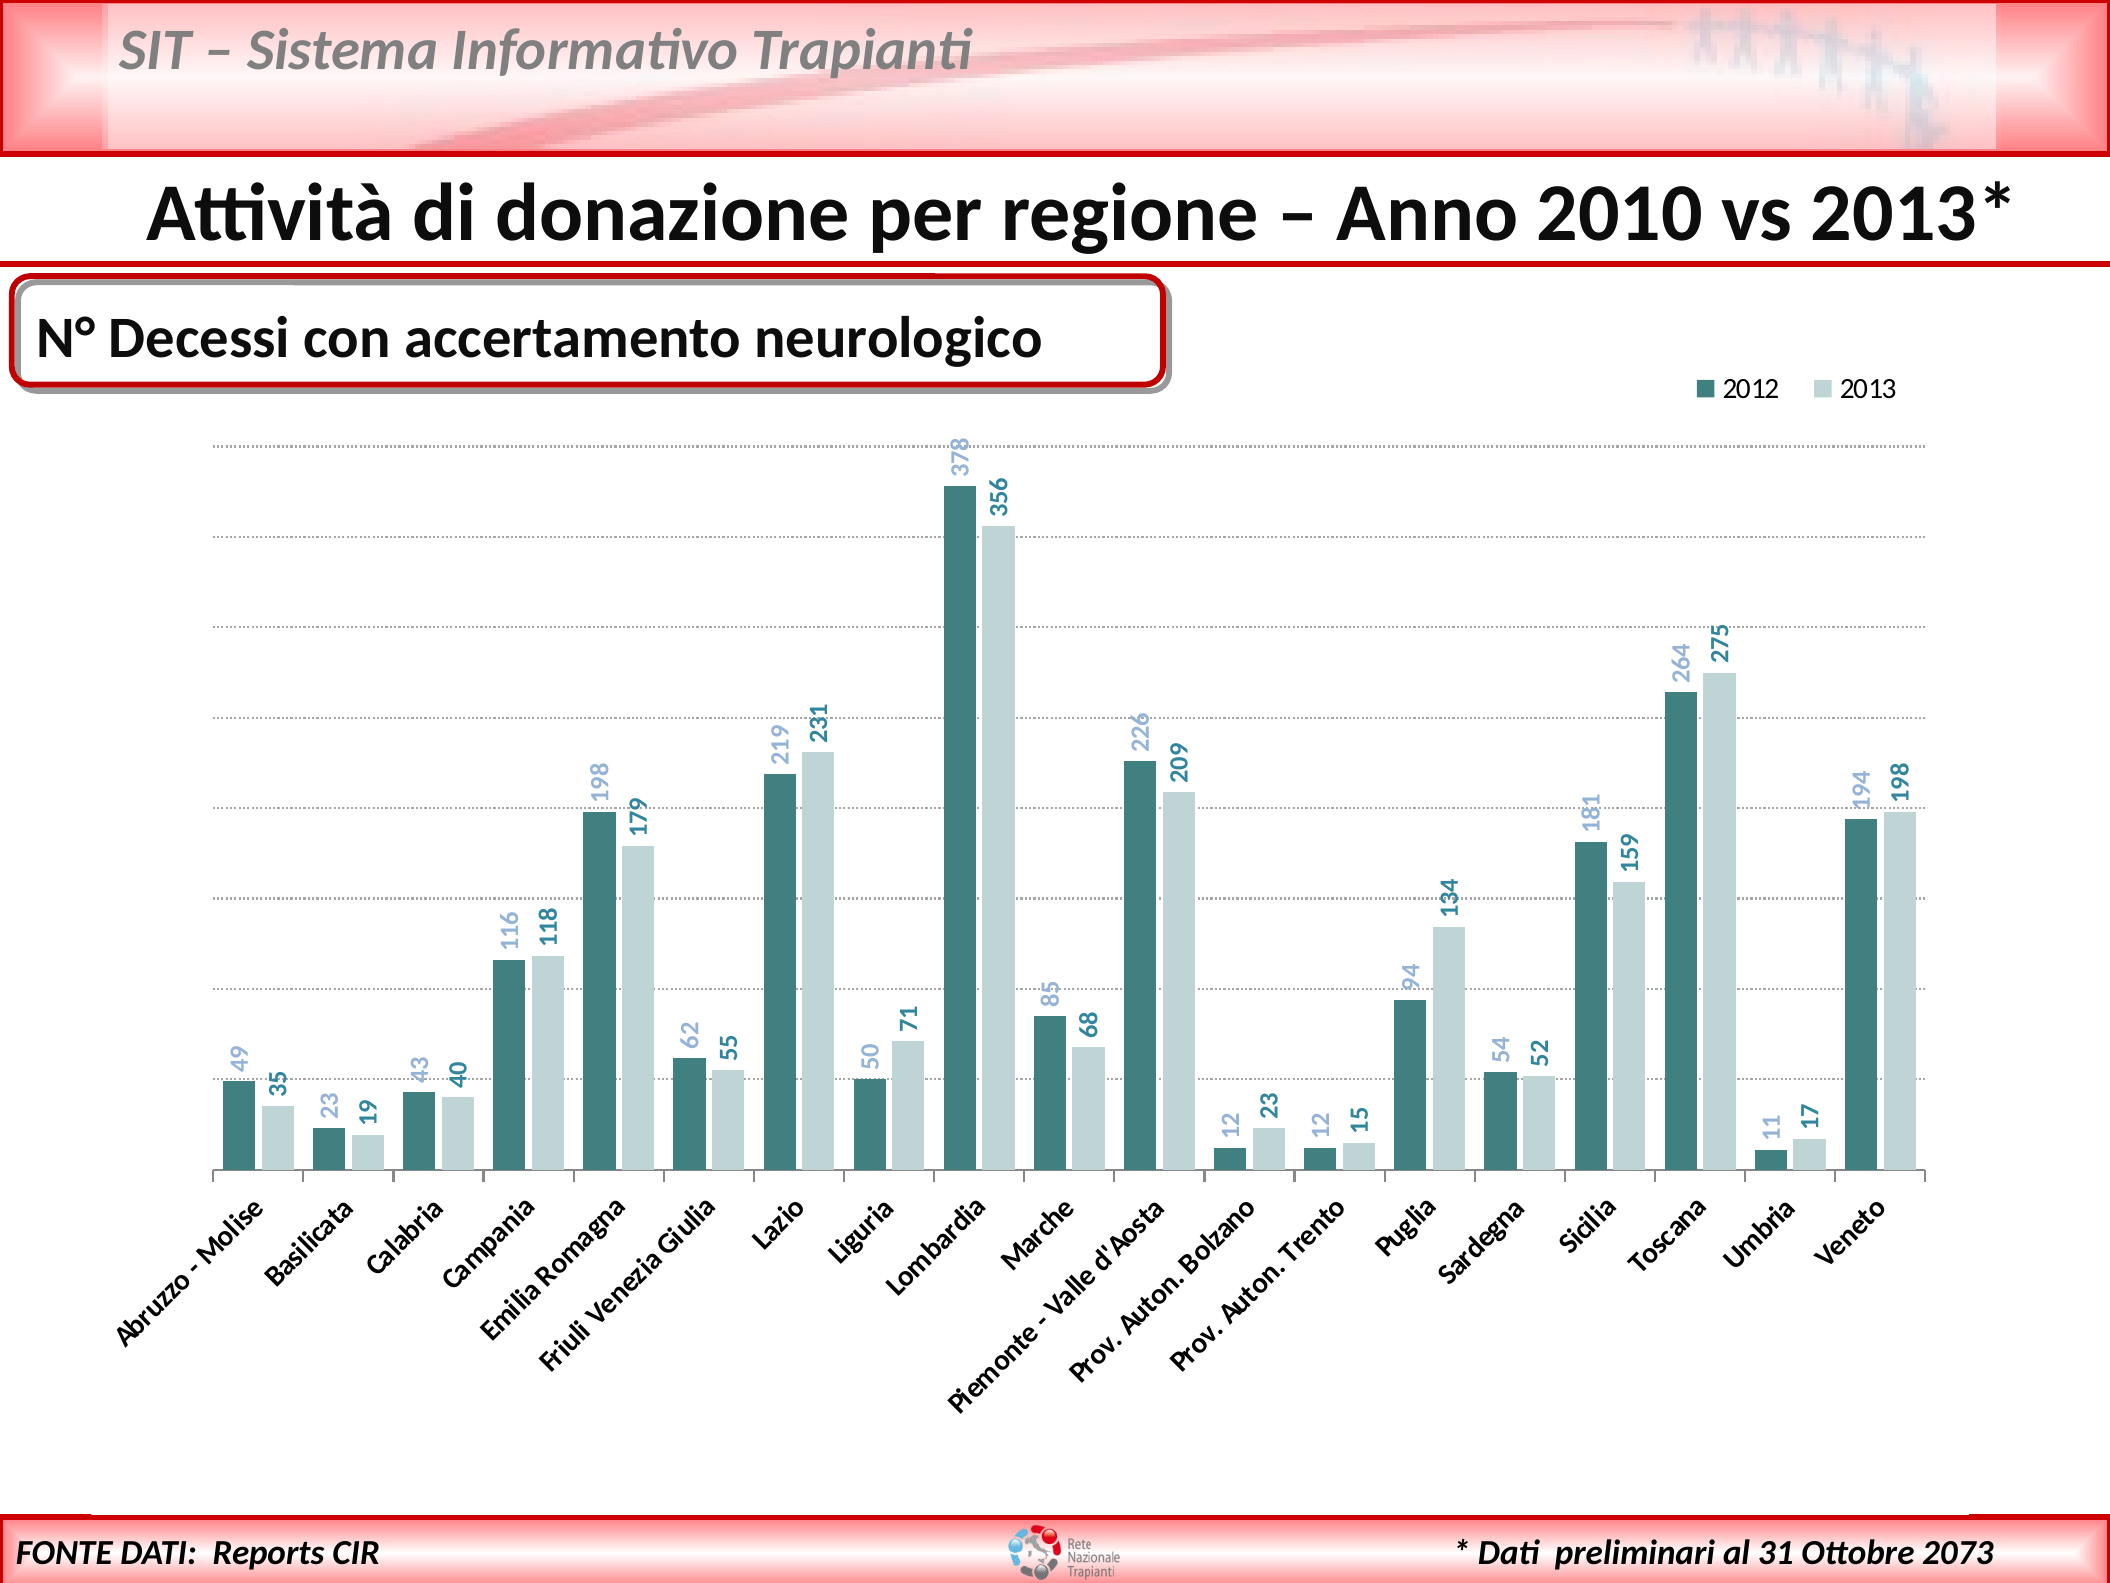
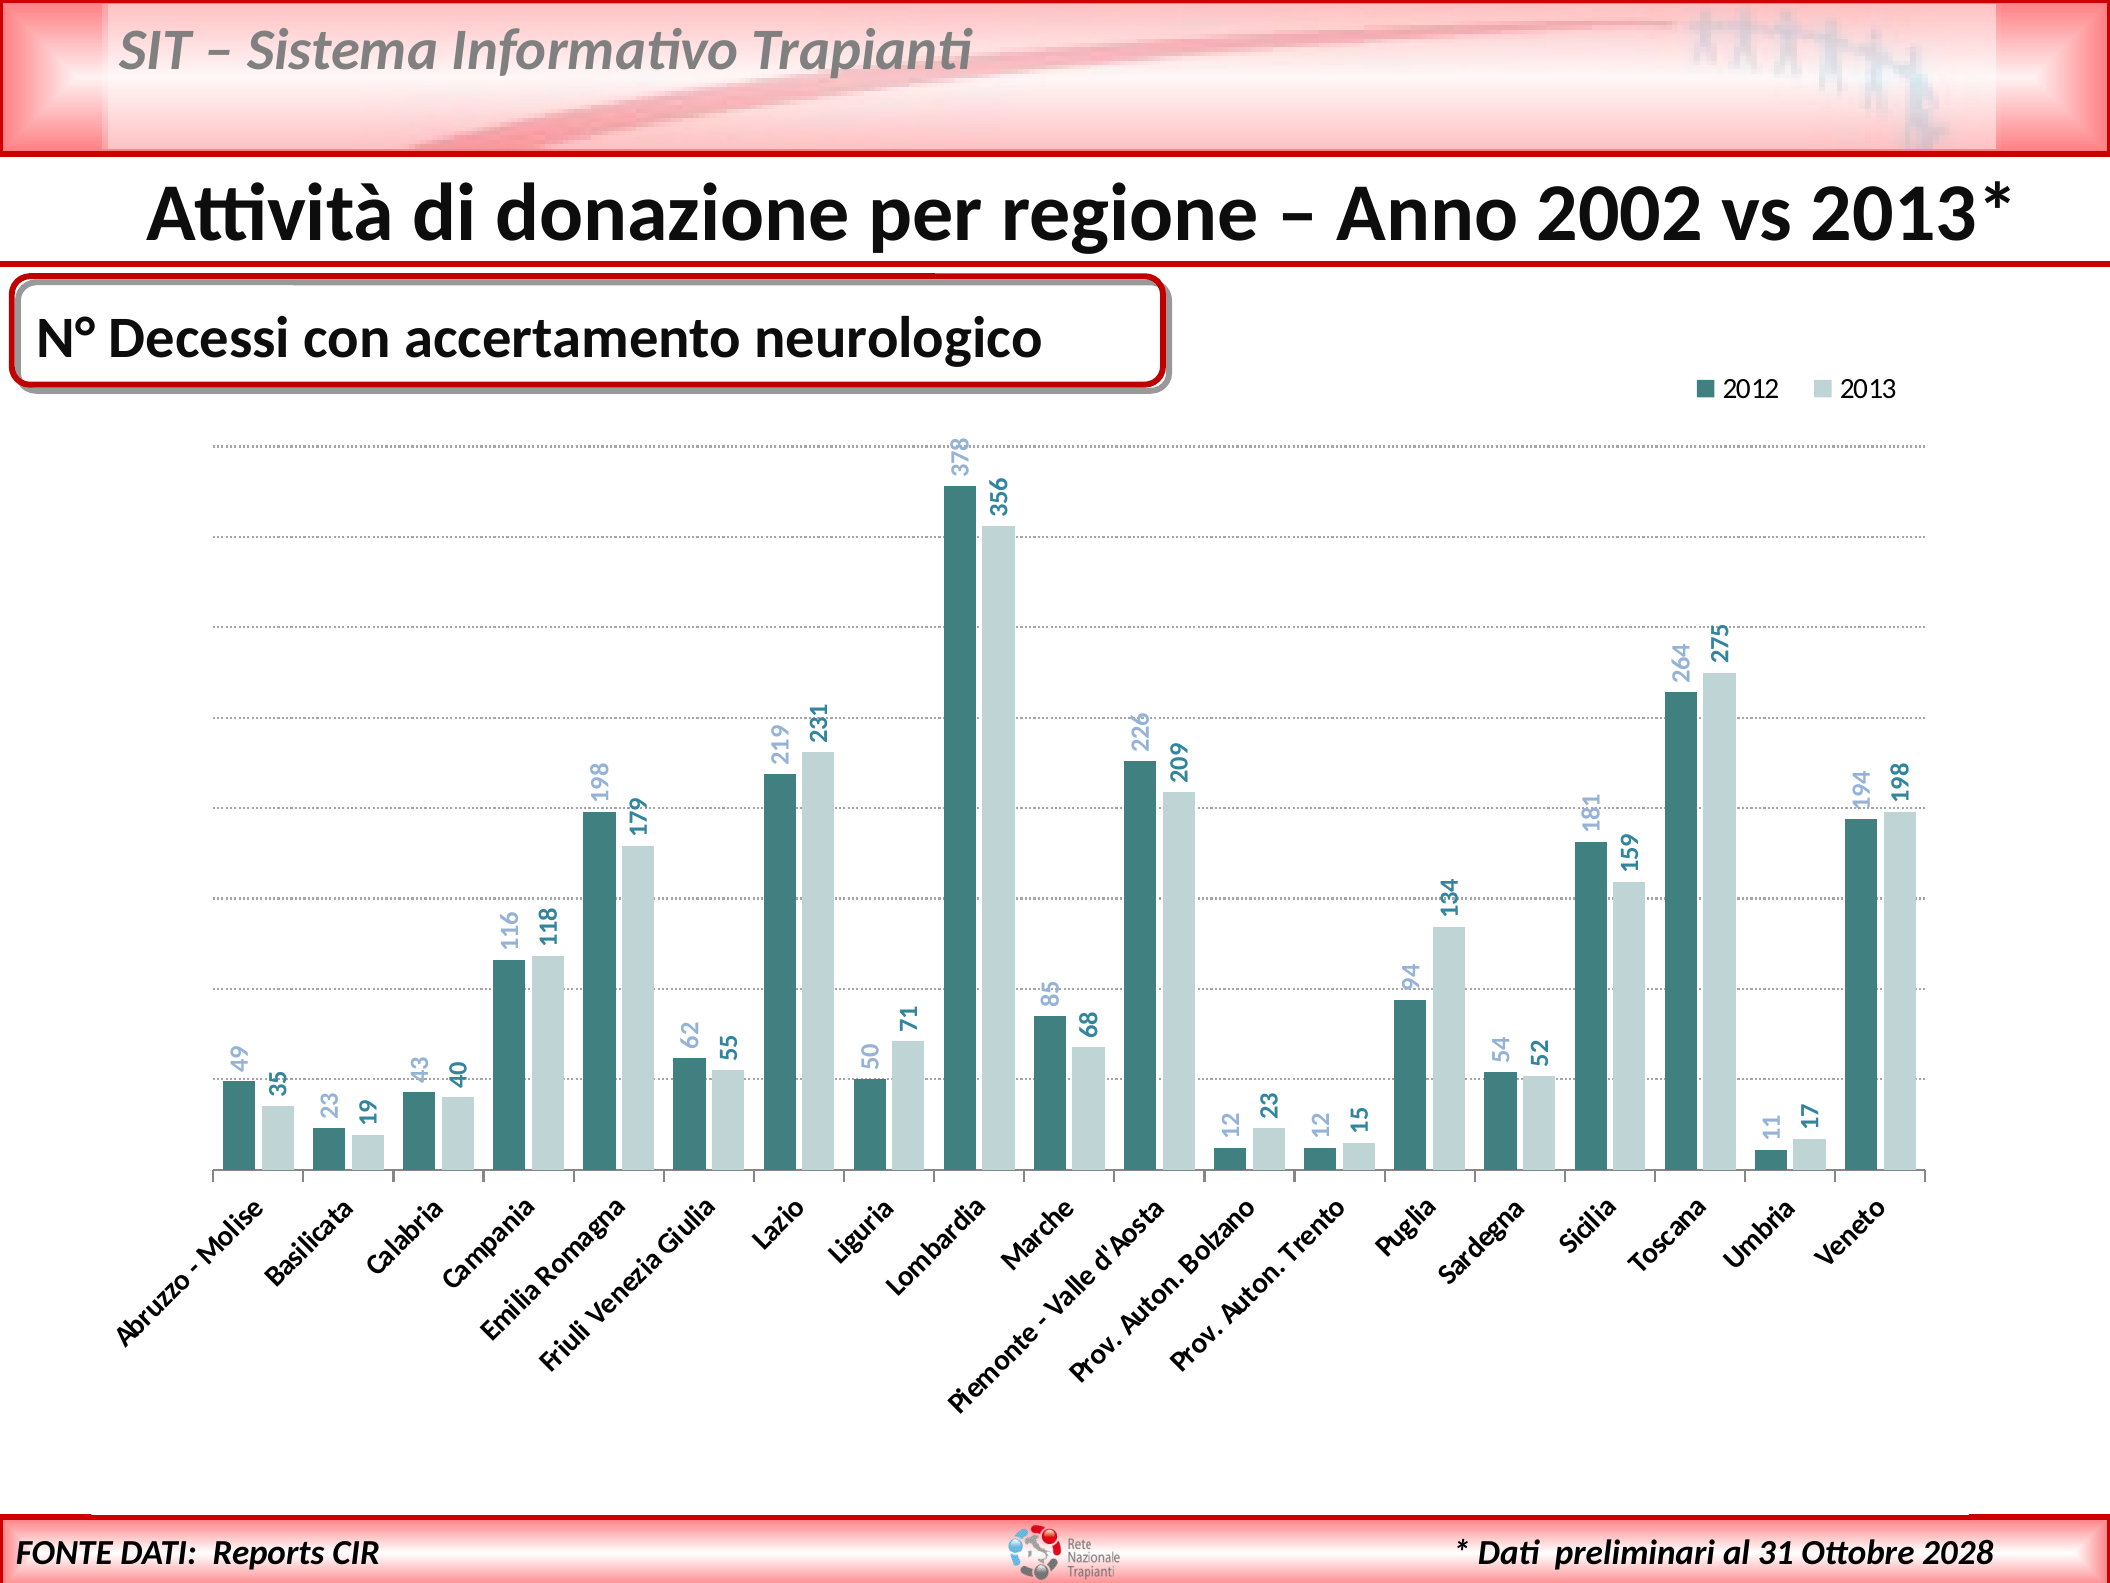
2010: 2010 -> 2002 (1620, 214)
2073: 2073 -> 2028 (1958, 1552)
